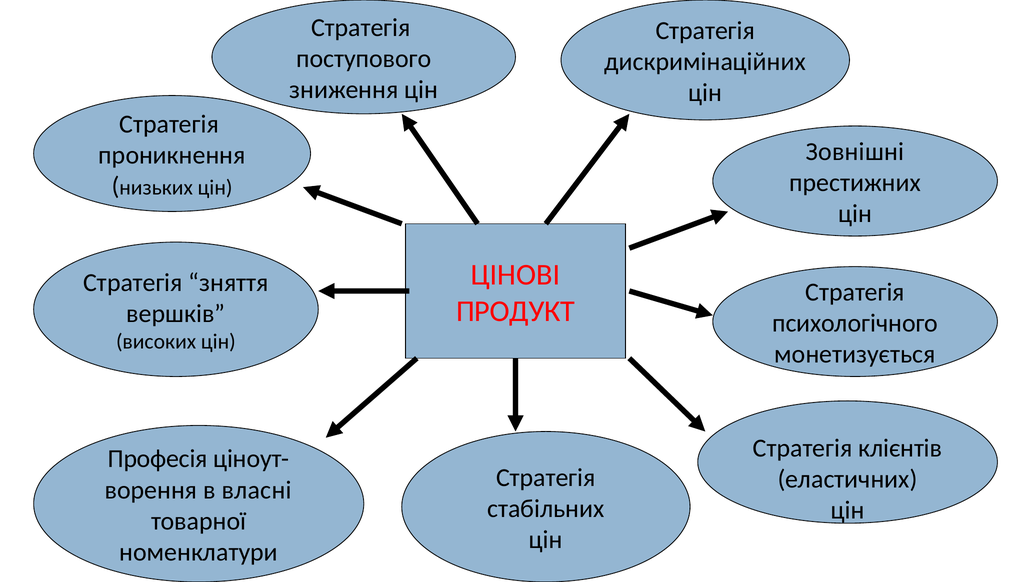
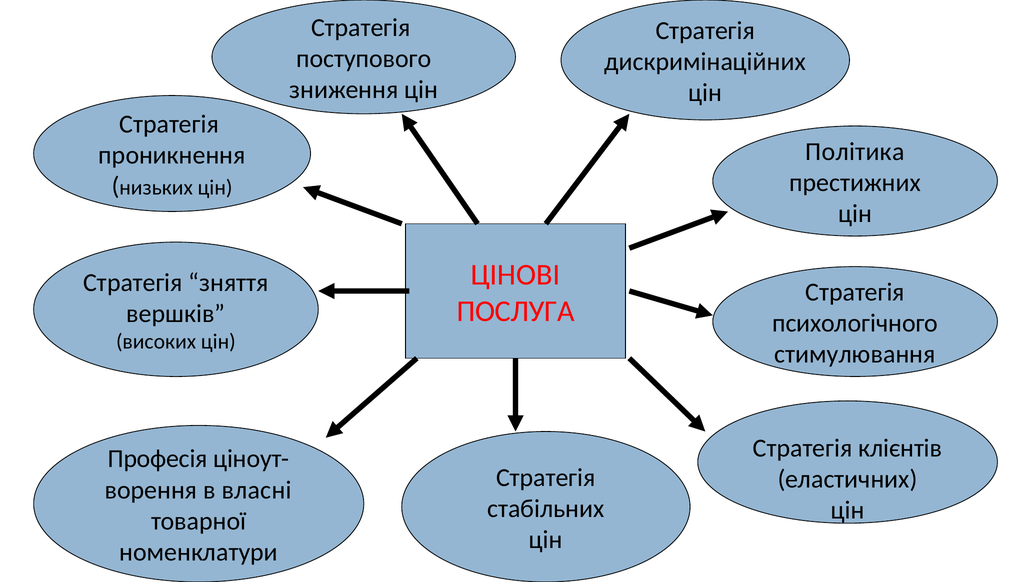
Зовнішні: Зовнішні -> Політика (855, 152)
ПРОДУКТ: ПРОДУКТ -> ПОСЛУГА (516, 311)
монетизується: монетизується -> стимулювання (855, 354)
